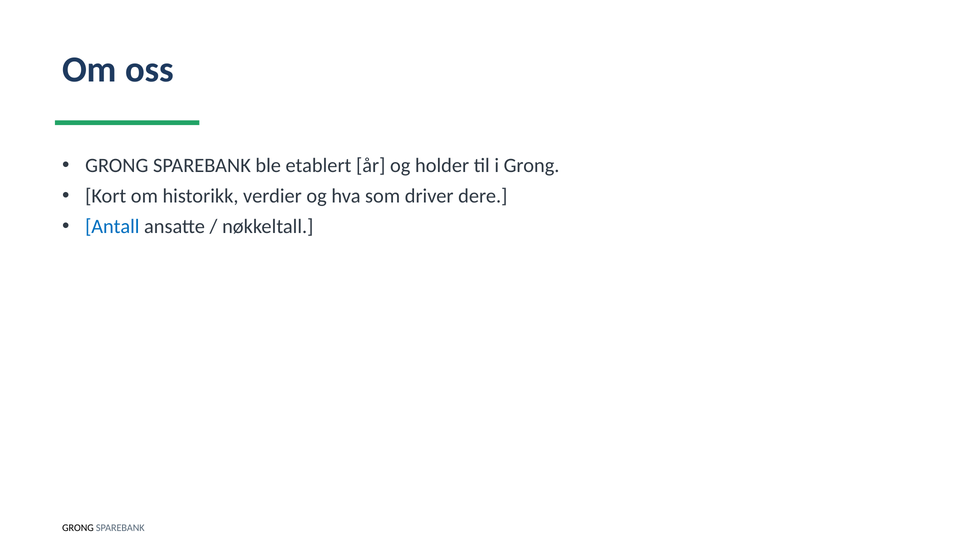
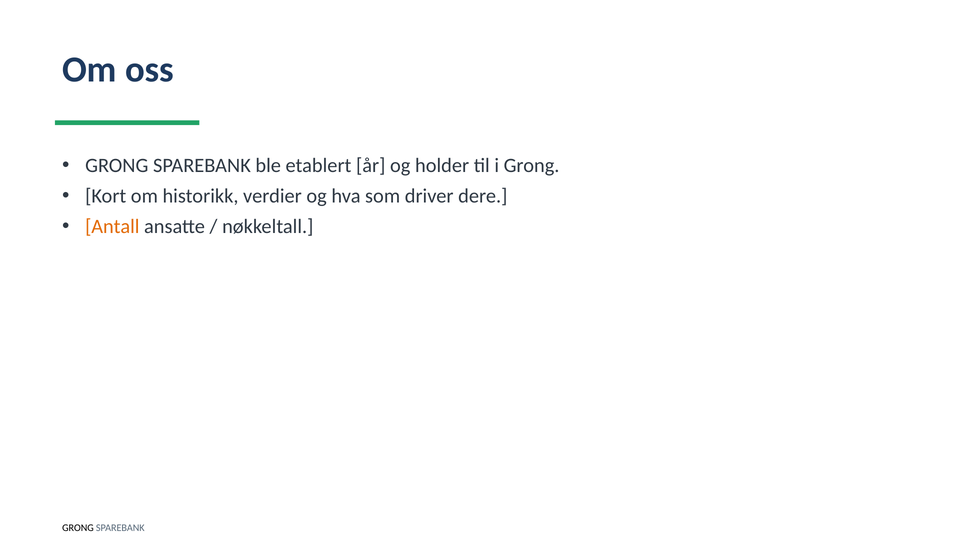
Antall colour: blue -> orange (112, 227)
